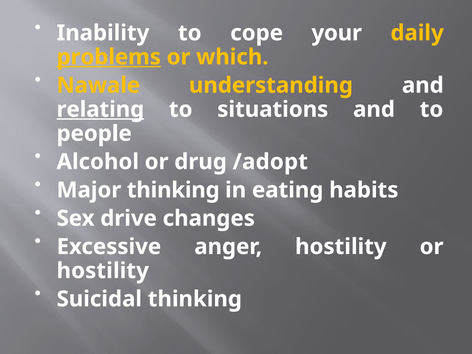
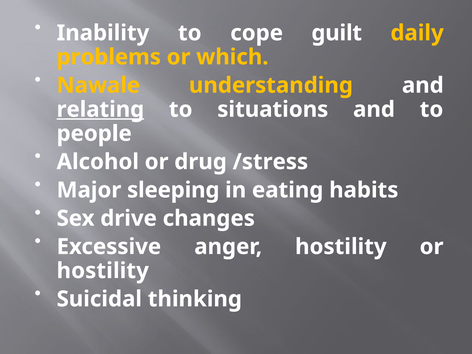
your: your -> guilt (337, 33)
problems underline: present -> none (109, 57)
/adopt: /adopt -> /stress (270, 162)
Major thinking: thinking -> sleeping (173, 190)
